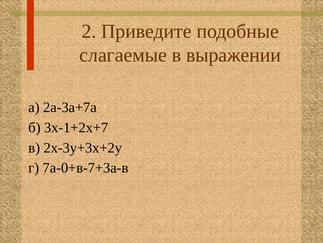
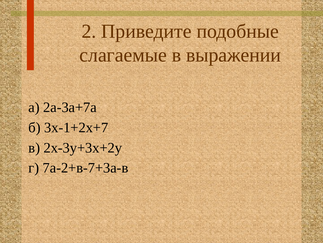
7а-0+в-7+3а-в: 7а-0+в-7+3а-в -> 7а-2+в-7+3а-в (86, 167)
